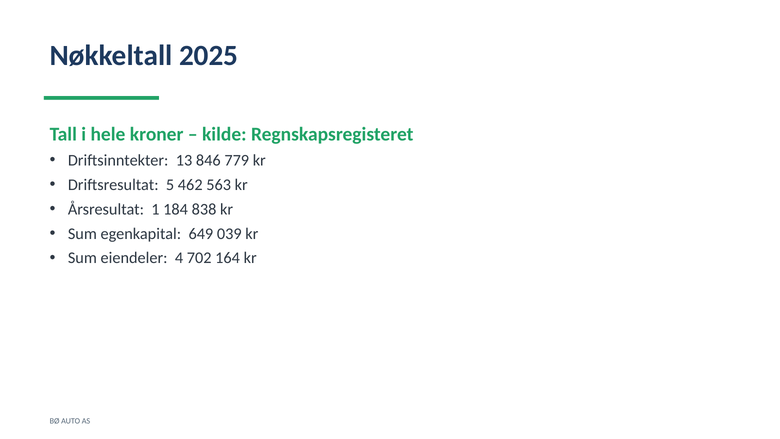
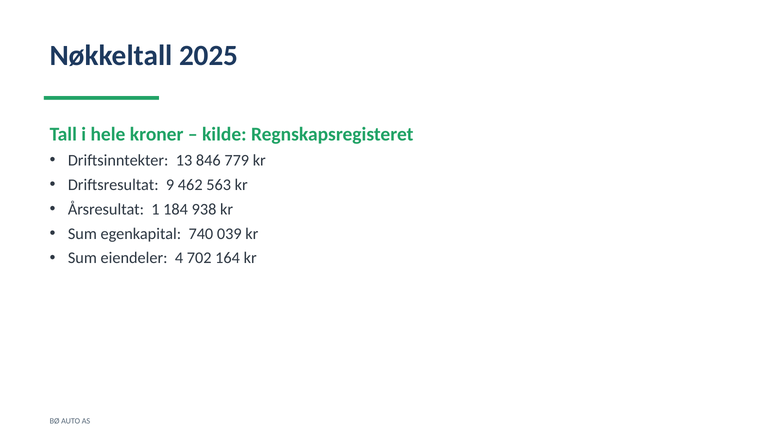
5: 5 -> 9 (170, 185)
838: 838 -> 938 (204, 209)
649: 649 -> 740 (201, 234)
